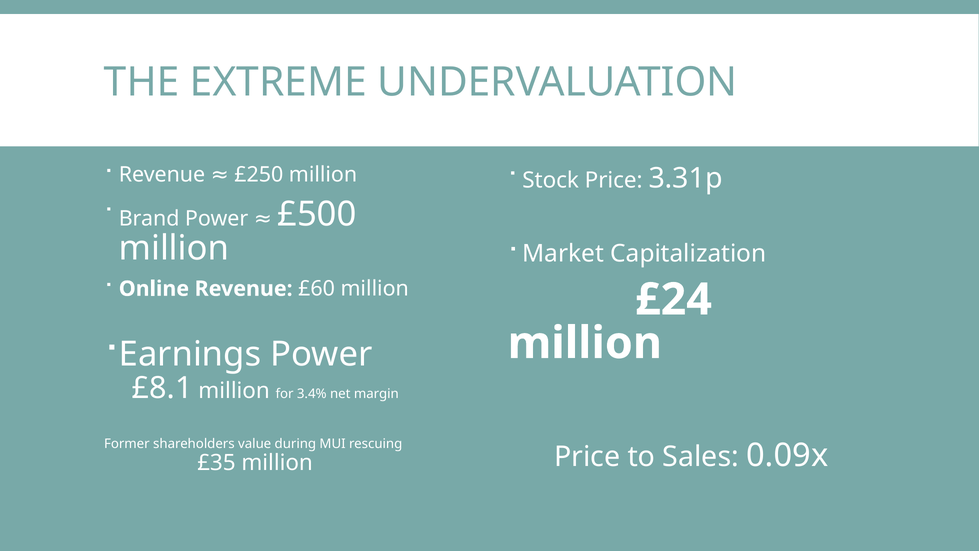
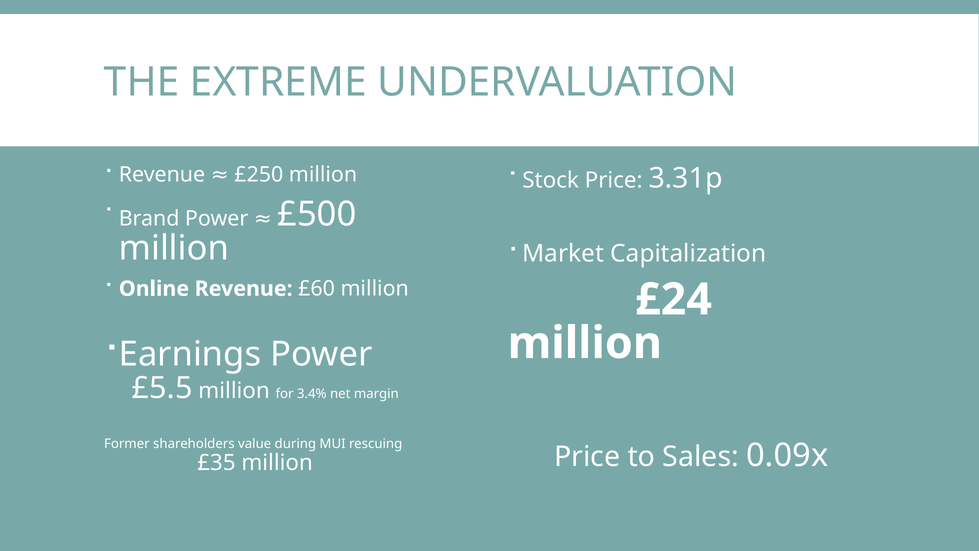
£8.1: £8.1 -> £5.5 (162, 388)
